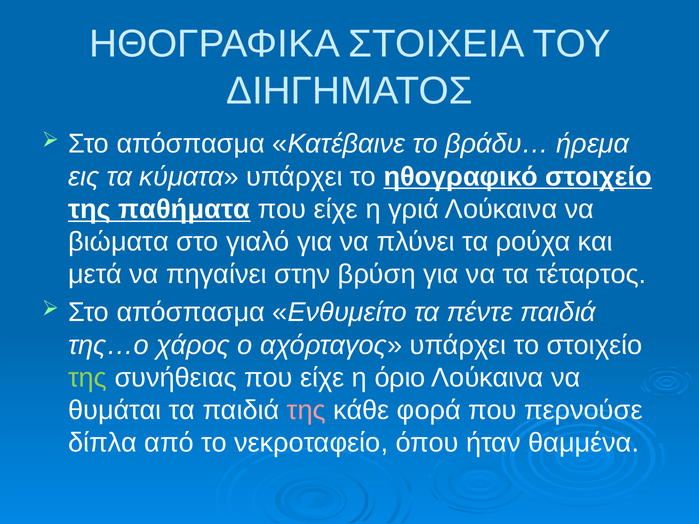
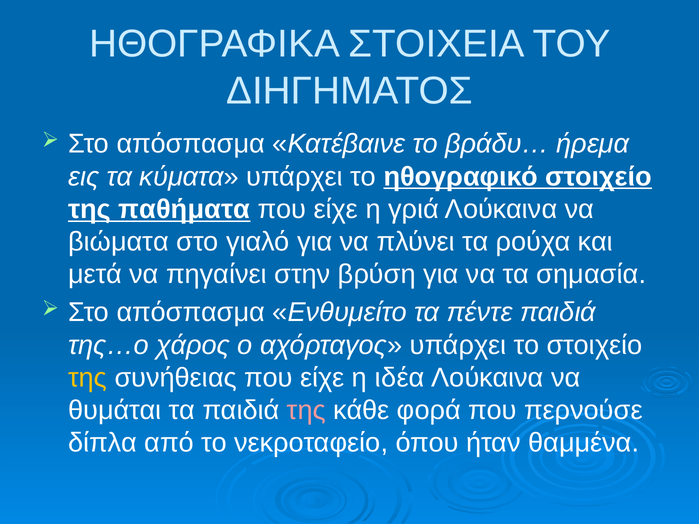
τέταρτος: τέταρτος -> σημασία (591, 275)
της colour: light green -> yellow (88, 378)
όριο: όριο -> ιδέα (400, 378)
